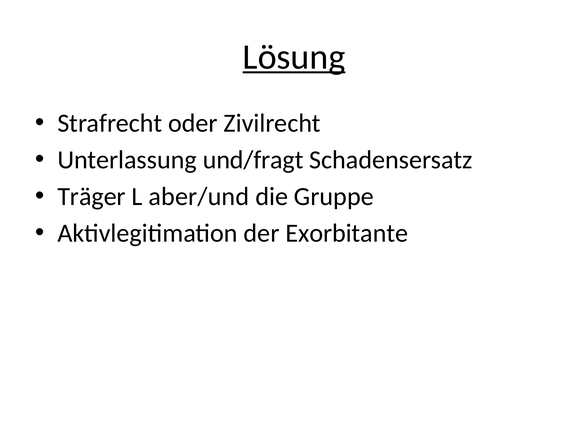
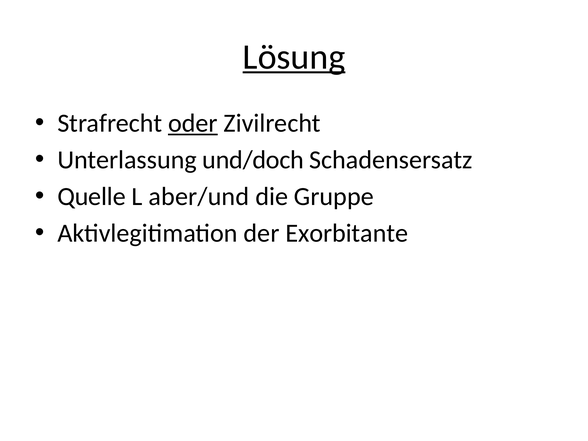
oder underline: none -> present (193, 123)
und/fragt: und/fragt -> und/doch (253, 160)
Träger: Träger -> Quelle (92, 197)
